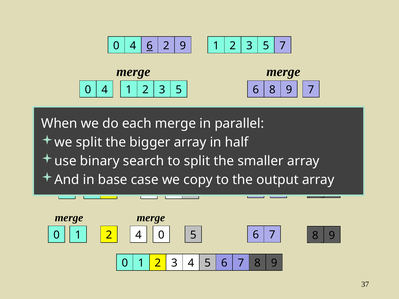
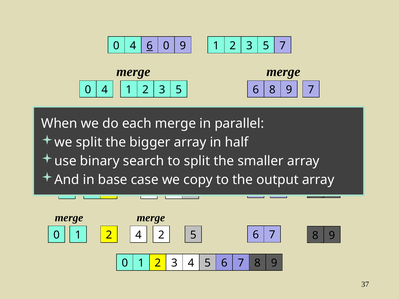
6 2: 2 -> 0 (166, 46)
2 0: 0 -> 2 (161, 235)
